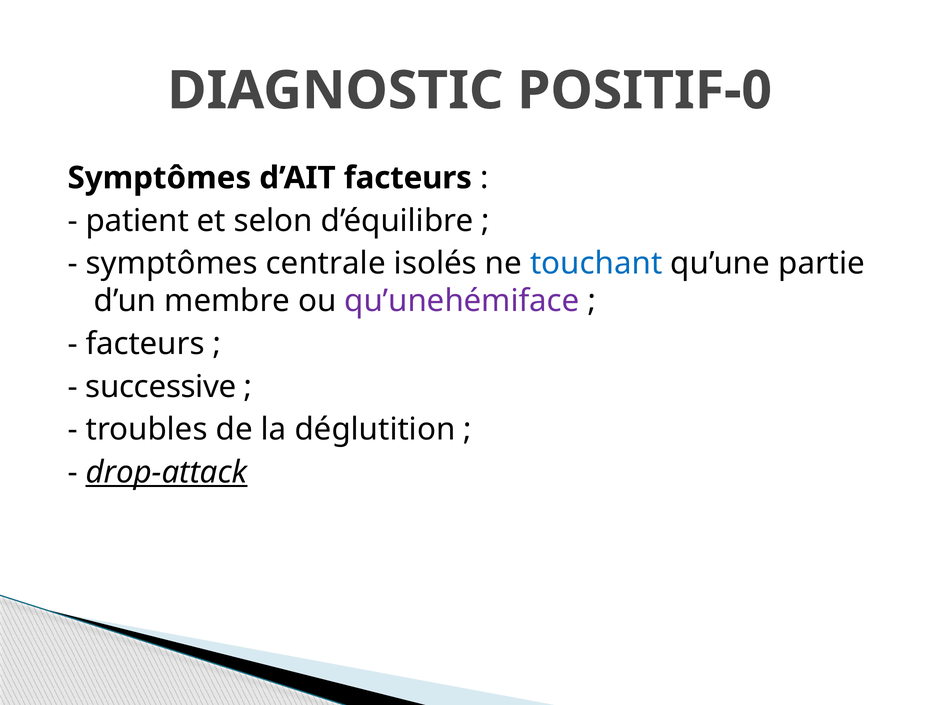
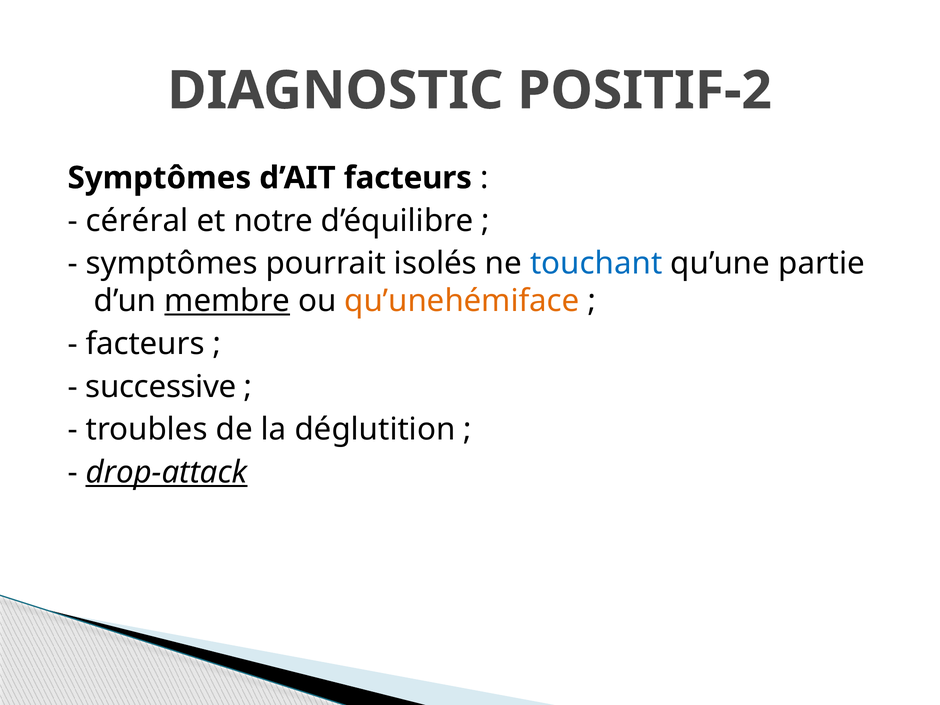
POSITIF-0: POSITIF-0 -> POSITIF-2 (645, 91)
patient: patient -> céréral (137, 221)
selon: selon -> notre (273, 221)
centrale: centrale -> pourrait (326, 264)
membre underline: none -> present (227, 301)
qu’unehémiface colour: purple -> orange (462, 301)
